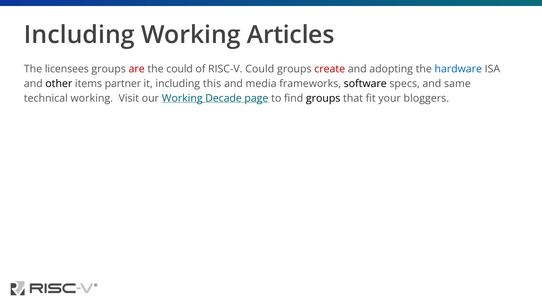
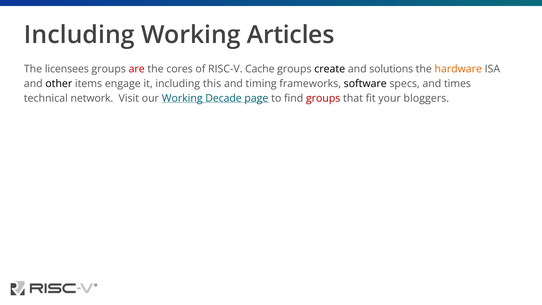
the could: could -> cores (180, 69)
RISC-V Could: Could -> Cache (260, 69)
create colour: red -> black (330, 69)
adopting: adopting -> solutions (391, 69)
hardware colour: blue -> orange (458, 69)
partner: partner -> engage (123, 84)
media: media -> timing (261, 84)
same: same -> times (457, 84)
technical working: working -> network (92, 98)
groups colour: black -> red (323, 98)
